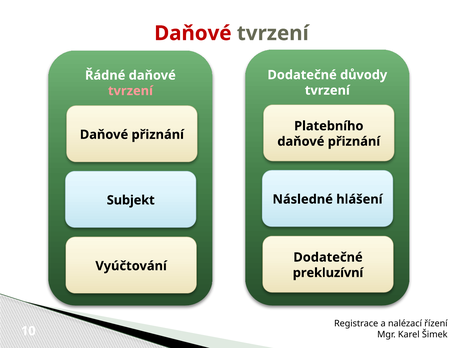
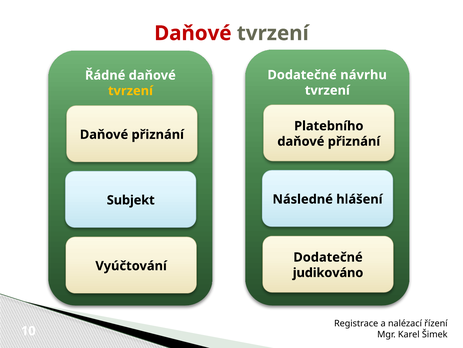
důvody: důvody -> návrhu (364, 75)
tvrzení colour: pink -> yellow (130, 91)
prekluzívní: prekluzívní -> judikováno (328, 272)
